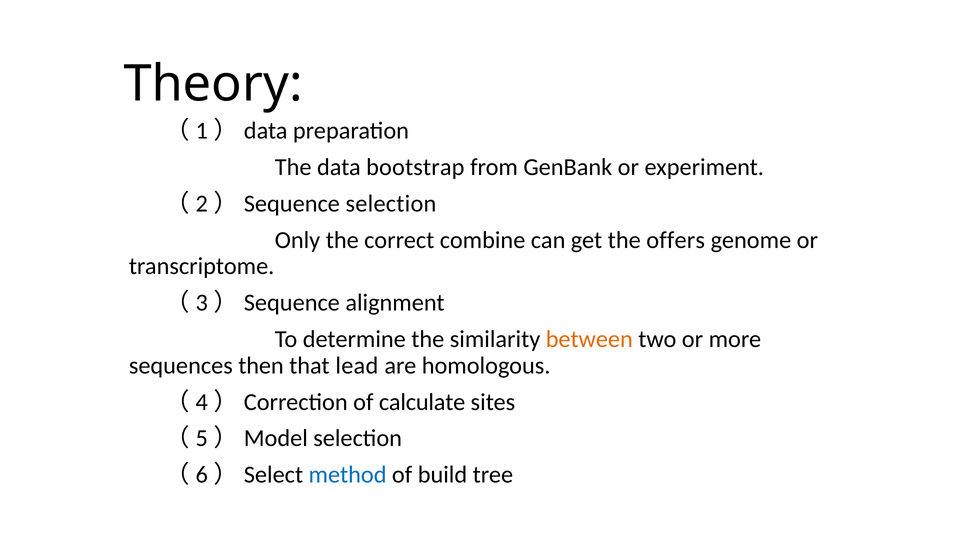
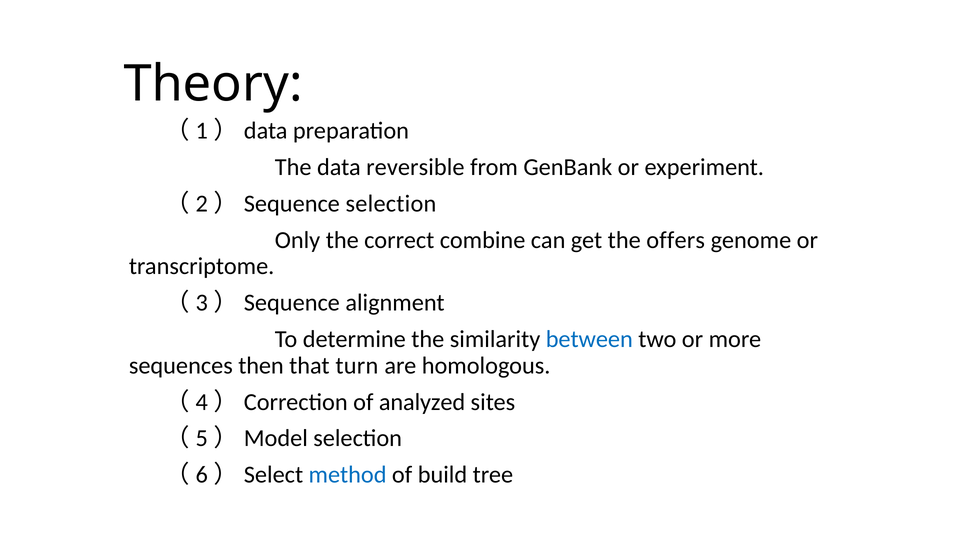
bootstrap: bootstrap -> reversible (415, 167)
between colour: orange -> blue (589, 339)
lead: lead -> turn (357, 365)
calculate: calculate -> analyzed (422, 401)
